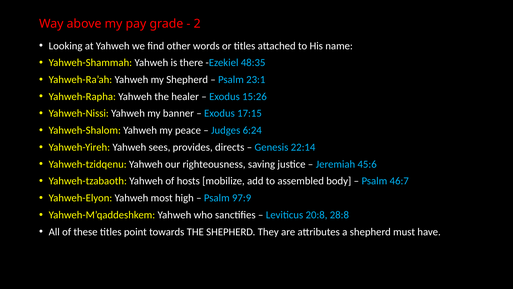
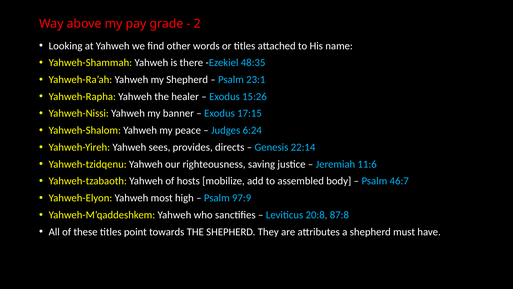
45:6: 45:6 -> 11:6 (367, 164)
28:8: 28:8 -> 87:8 (339, 215)
